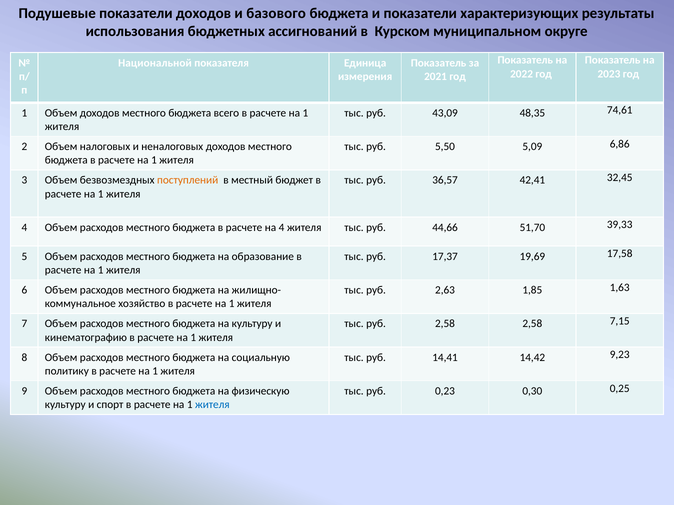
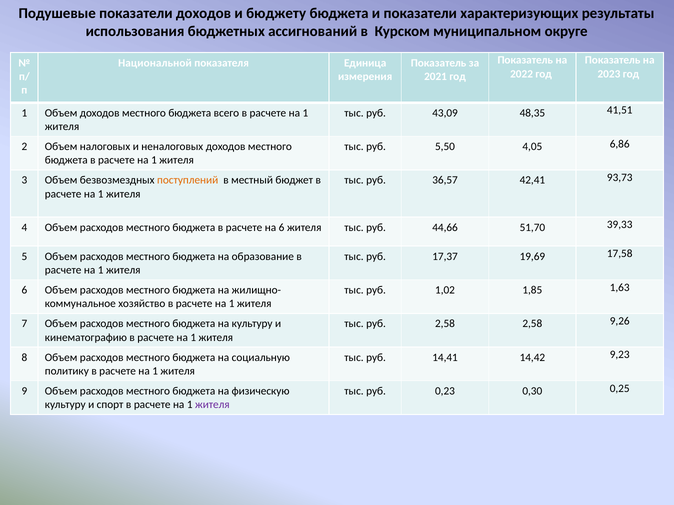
базового: базового -> бюджету (276, 13)
74,61: 74,61 -> 41,51 (620, 110)
5,09: 5,09 -> 4,05 (532, 147)
32,45: 32,45 -> 93,73 (620, 178)
на 4: 4 -> 6 (282, 228)
2,63: 2,63 -> 1,02 (445, 290)
7,15: 7,15 -> 9,26 (620, 321)
жителя colour: blue -> purple (212, 405)
